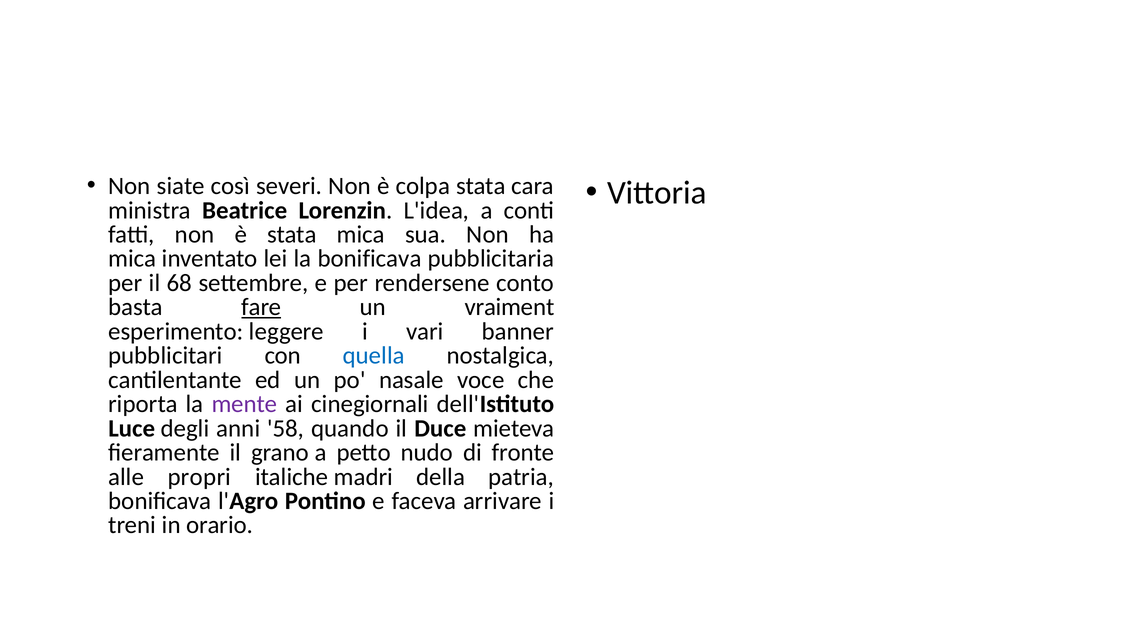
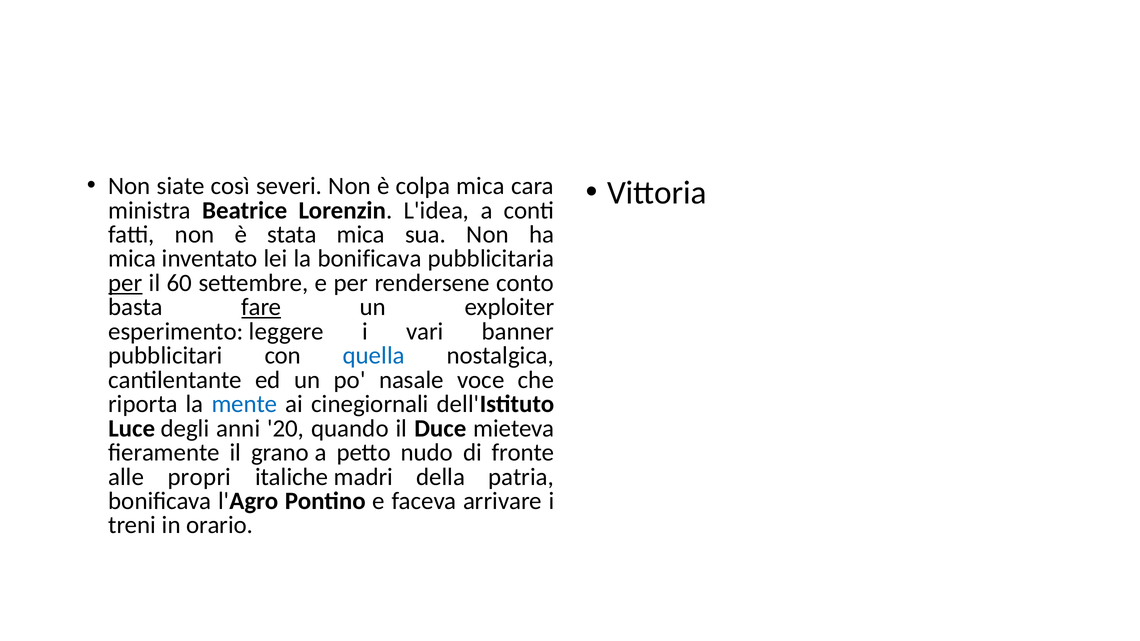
colpa stata: stata -> mica (481, 186)
per underline: none -> present (125, 283)
68: 68 -> 60 (179, 283)
vraiment: vraiment -> exploiter (509, 307)
mente colour: purple -> blue (244, 404)
58: 58 -> 20 (286, 428)
